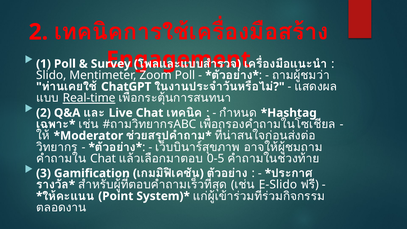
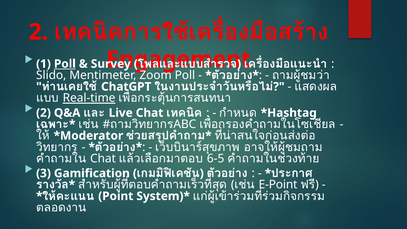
Poll underline: none -> present (65, 64)
0-5: 0-5 -> 6-5 (216, 158)
E-Slido: E-Slido -> E-Point (278, 185)
